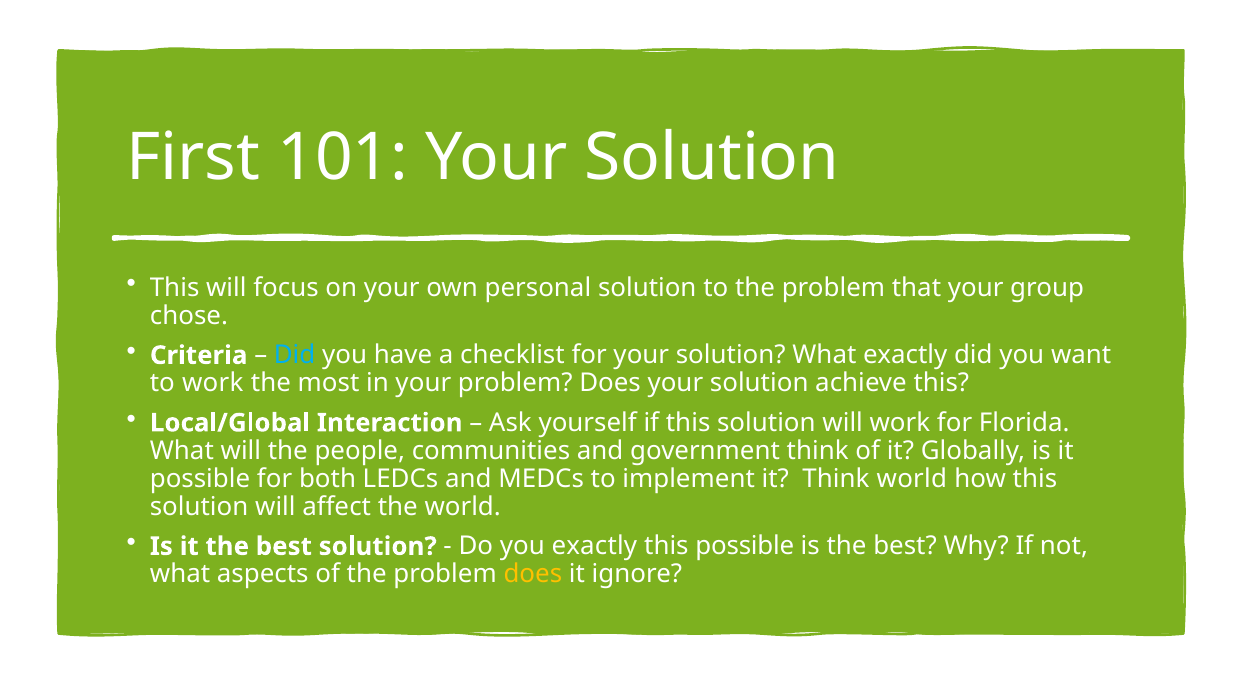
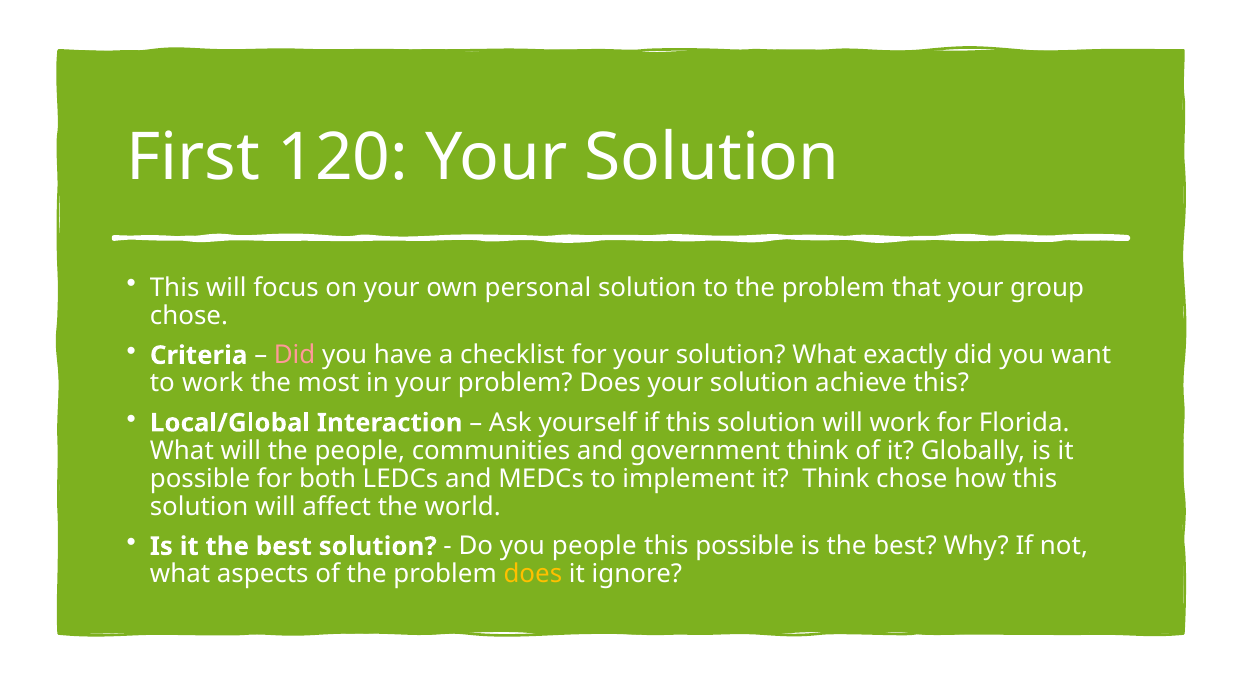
101: 101 -> 120 (343, 158)
Did colour: light blue -> pink (295, 355)
Think world: world -> chose (912, 479)
you exactly: exactly -> people (594, 546)
